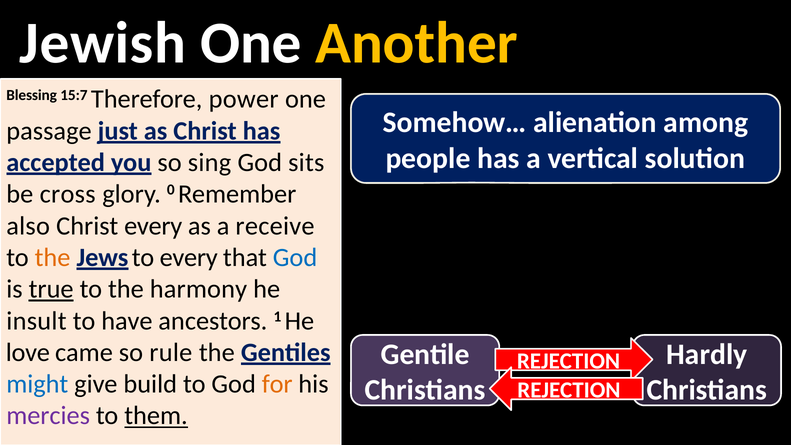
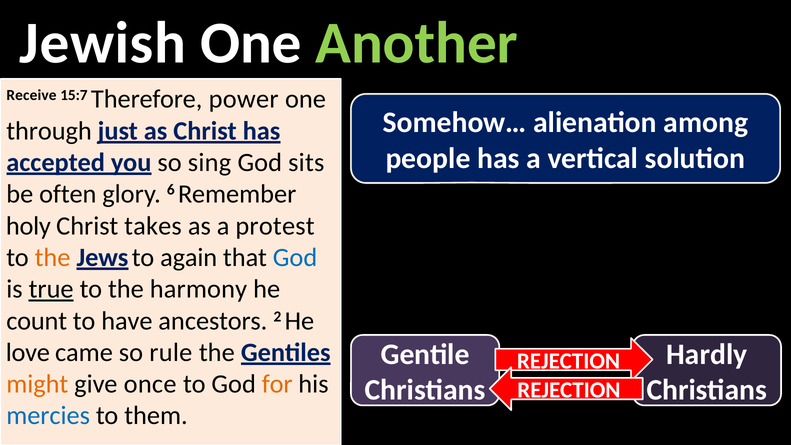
Another colour: yellow -> light green (417, 43)
Blessing: Blessing -> Receive (32, 95)
passage: passage -> through (49, 131)
cross: cross -> often (68, 194)
0: 0 -> 6 (171, 190)
also: also -> holy (28, 226)
Christ every: every -> takes (153, 226)
receive: receive -> protest (275, 226)
to every: every -> again (189, 257)
insult: insult -> count (37, 321)
ancestors 1: 1 -> 2 (277, 316)
might colour: blue -> orange (37, 384)
build: build -> once (150, 384)
mercies colour: purple -> blue (48, 416)
them underline: present -> none (156, 416)
